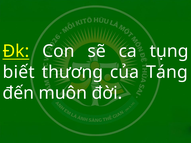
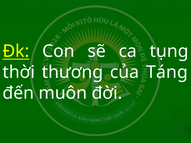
biết: biết -> thời (19, 72)
